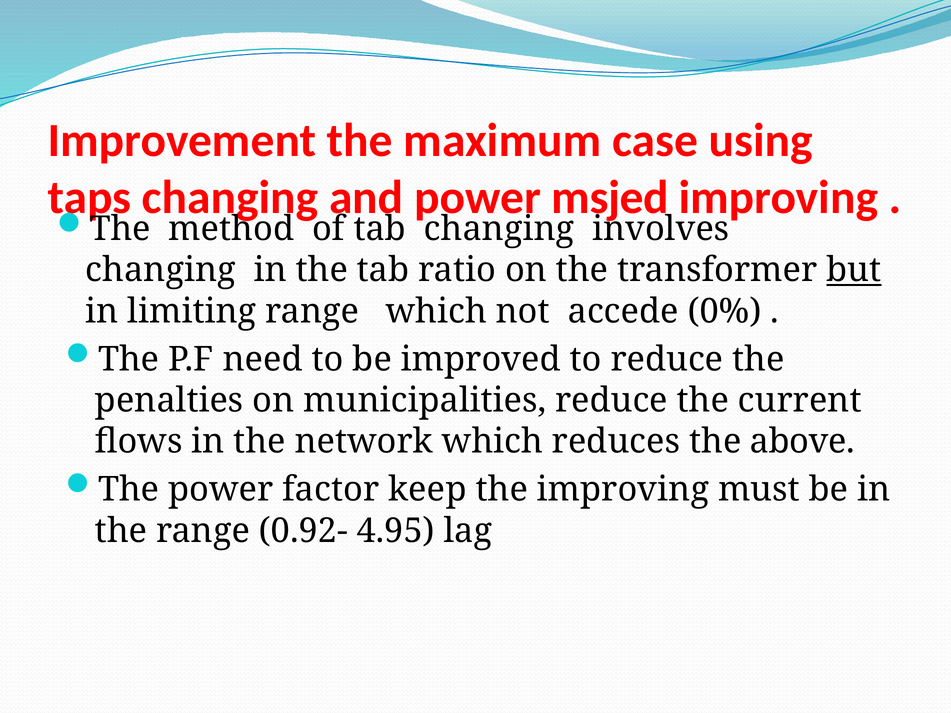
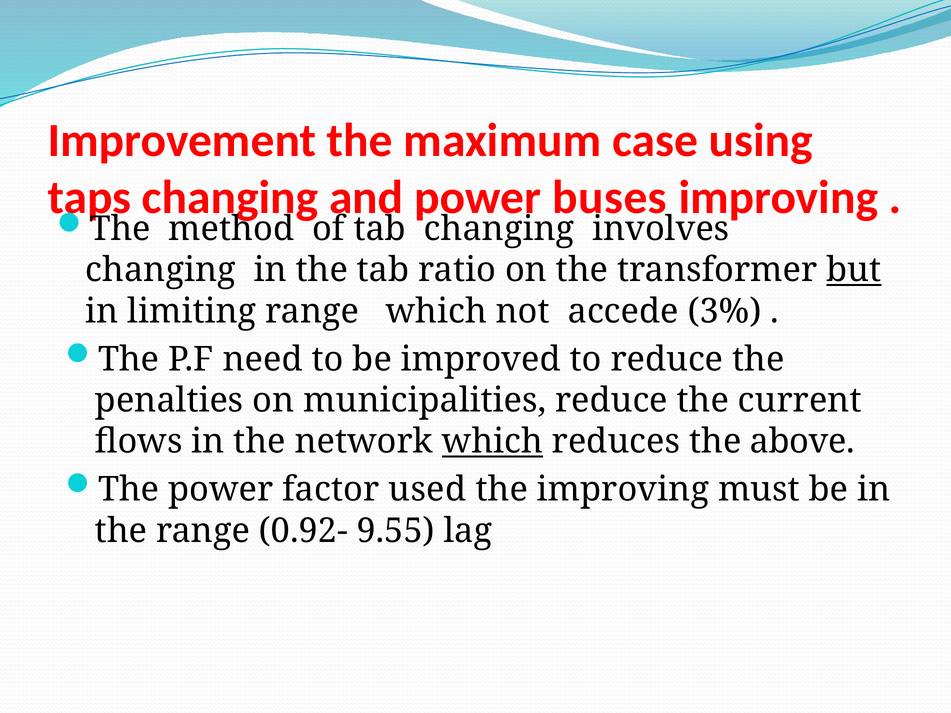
msjed: msjed -> buses (610, 198)
0%: 0% -> 3% (725, 311)
which underline: none -> present (493, 442)
keep: keep -> used (427, 490)
4.95: 4.95 -> 9.55 (396, 531)
